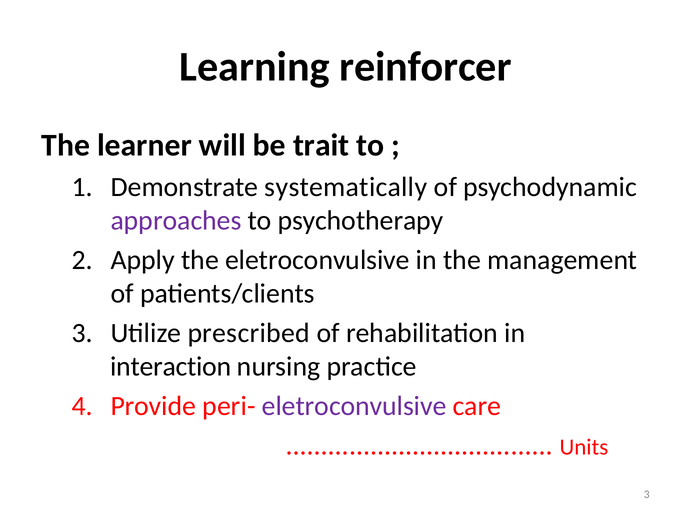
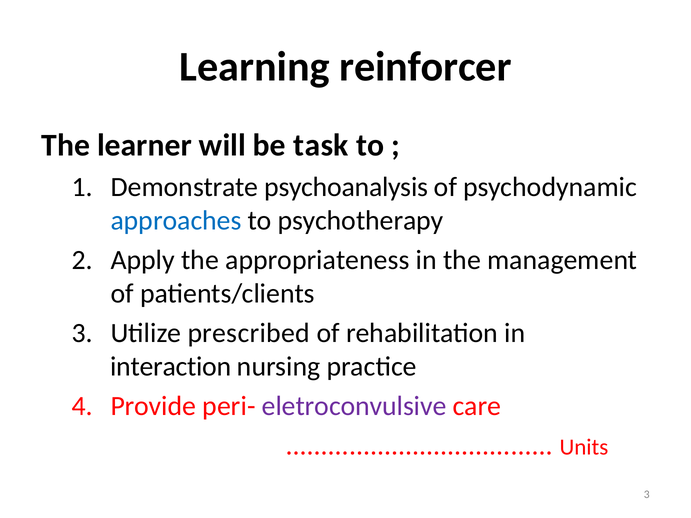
trait: trait -> task (321, 146)
systematically: systematically -> psychoanalysis (346, 187)
approaches colour: purple -> blue (176, 221)
the eletroconvulsive: eletroconvulsive -> appropriateness (317, 260)
